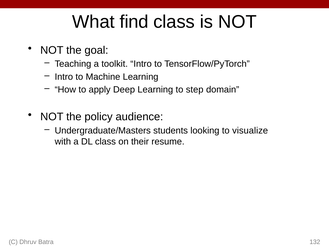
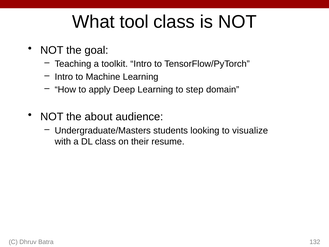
find: find -> tool (134, 22)
policy: policy -> about (99, 117)
